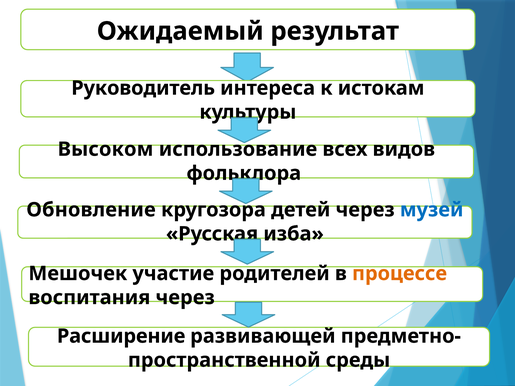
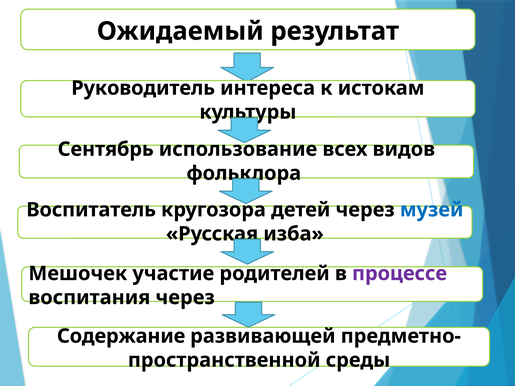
Высоком: Высоком -> Сентябрь (106, 149)
Обновление: Обновление -> Воспитатель (91, 210)
процессе colour: orange -> purple (400, 274)
Расширение: Расширение -> Содержание (121, 336)
